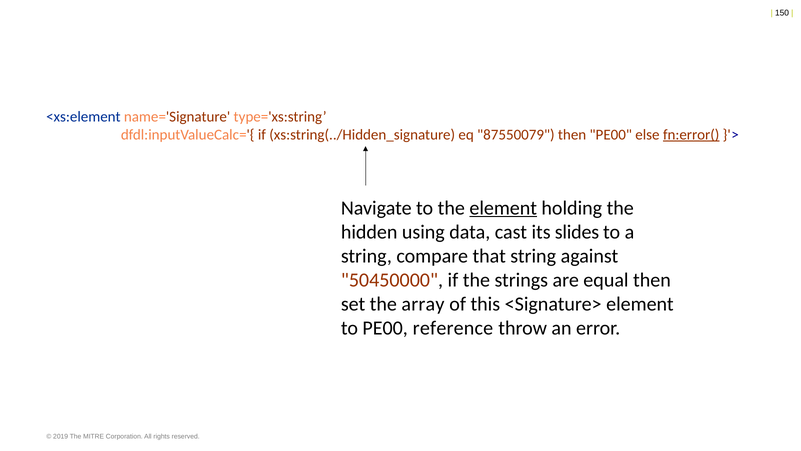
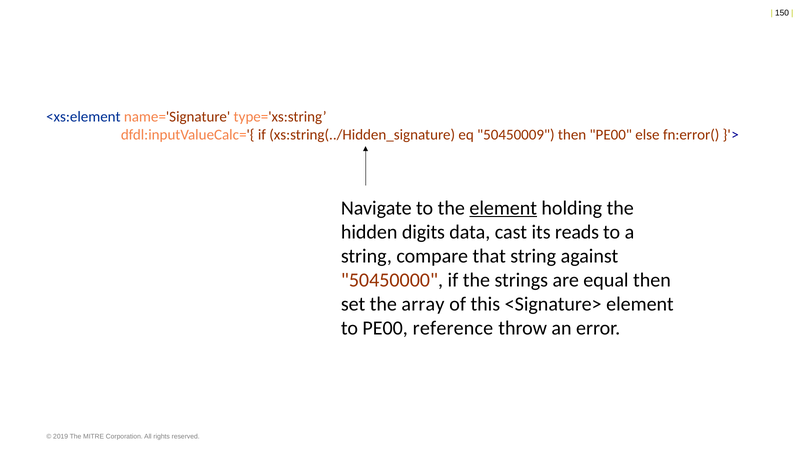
87550079: 87550079 -> 50450009 (516, 135)
fn:error( underline: present -> none (691, 135)
using: using -> digits (423, 232)
slides: slides -> reads (577, 232)
